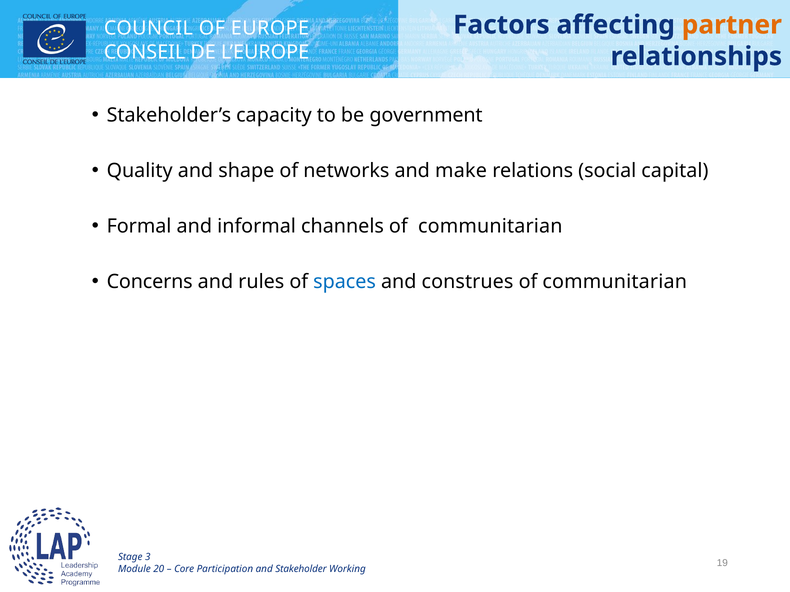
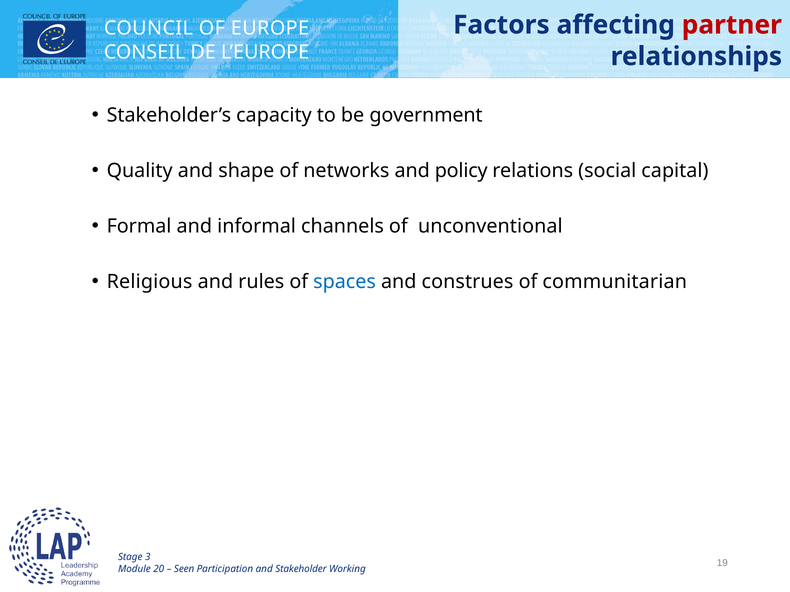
partner colour: orange -> red (732, 25)
make: make -> policy (461, 171)
channels of communitarian: communitarian -> unconventional (490, 226)
Concerns: Concerns -> Religious (150, 282)
Core: Core -> Seen (184, 570)
